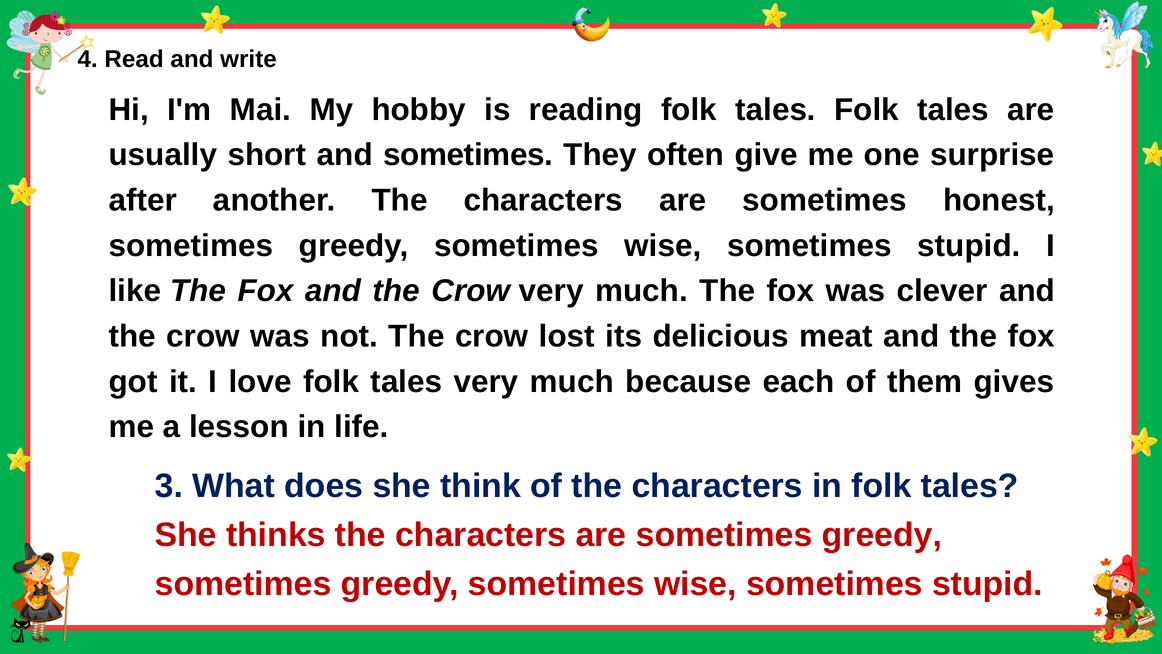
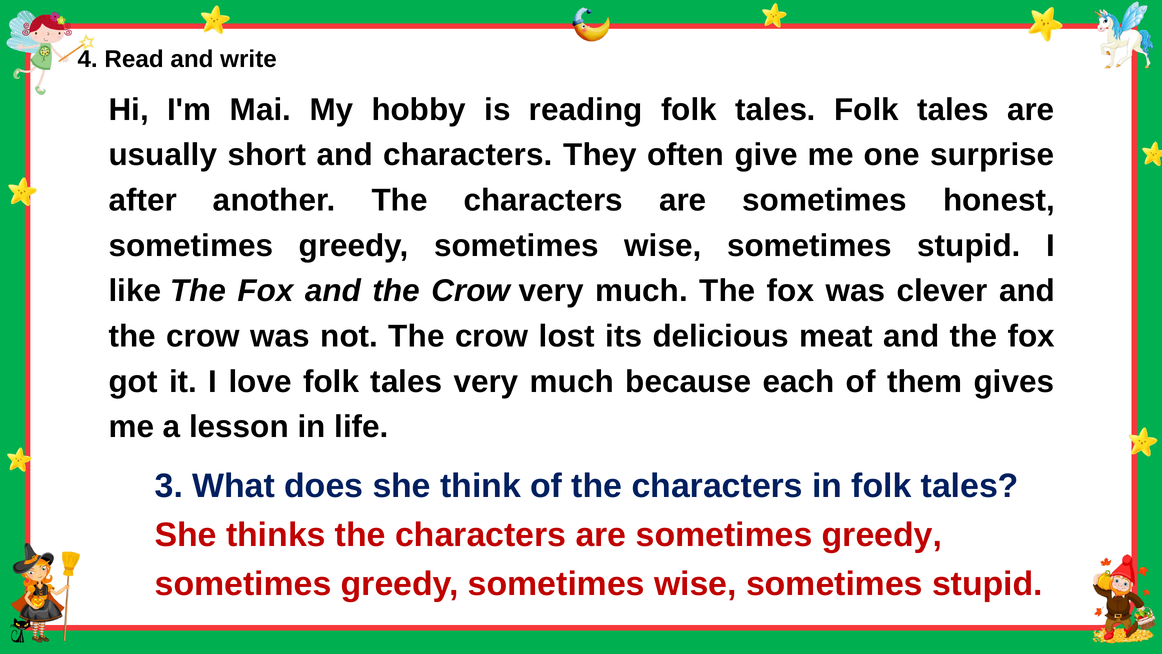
and sometimes: sometimes -> characters (468, 155)
